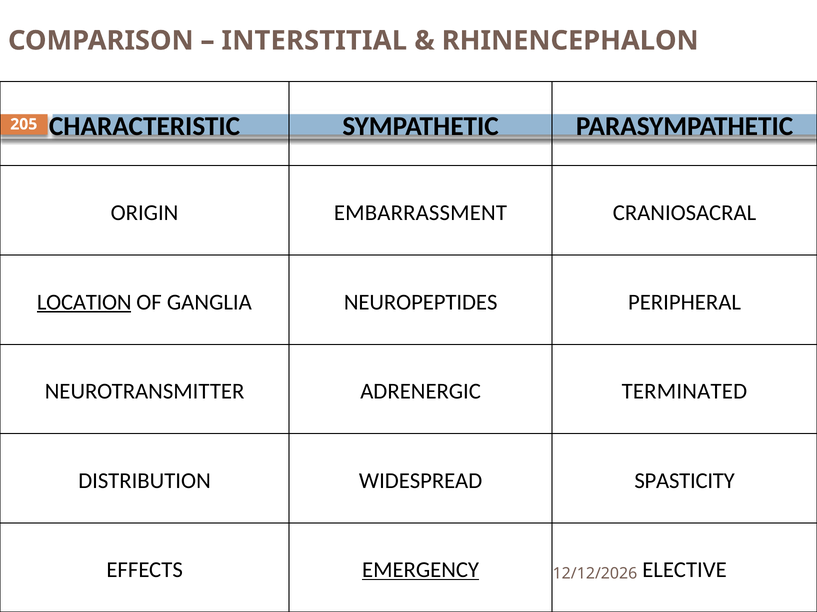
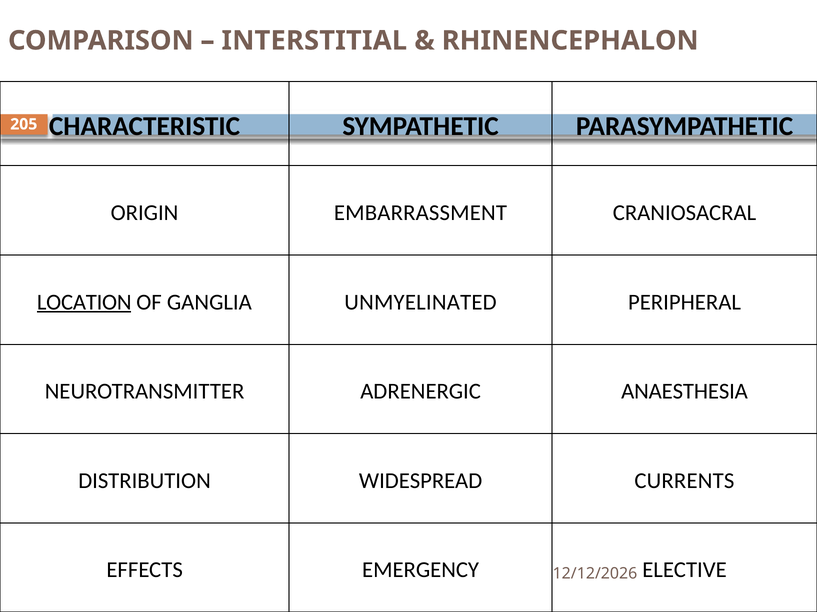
NEUROPEPTIDES: NEUROPEPTIDES -> UNMYELINATED (421, 302)
TERMINATED: TERMINATED -> ANAESTHESIA (685, 392)
SPASTICITY: SPASTICITY -> CURRENTS (684, 481)
EMERGENCY underline: present -> none (421, 570)
